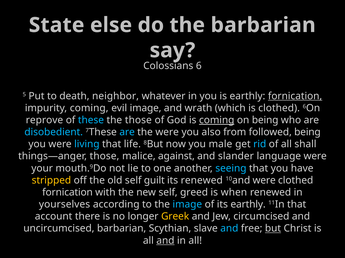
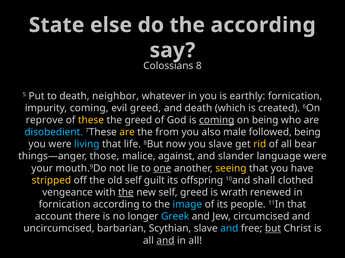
the barbarian: barbarian -> according (263, 25)
6: 6 -> 8 (199, 66)
fornication underline: present -> none (295, 96)
evil image: image -> greed (145, 108)
and wrath: wrath -> death (198, 108)
is clothed: clothed -> created (279, 108)
these colour: light blue -> yellow (91, 120)
the those: those -> greed (138, 120)
are colour: light blue -> yellow (127, 132)
the were: were -> from (167, 132)
from: from -> male (235, 132)
you male: male -> slave (220, 145)
rid colour: light blue -> yellow (260, 145)
shall: shall -> bear (305, 145)
one underline: none -> present (162, 169)
seeing colour: light blue -> yellow (231, 169)
its renewed: renewed -> offspring (202, 181)
10and were: were -> shall (264, 181)
fornication: fornication -> vengeance (68, 193)
the underline: none -> present (126, 193)
when: when -> wrath (234, 193)
yourselves: yourselves -> fornication (65, 205)
its earthly: earthly -> people (248, 205)
Greek colour: yellow -> light blue (175, 217)
